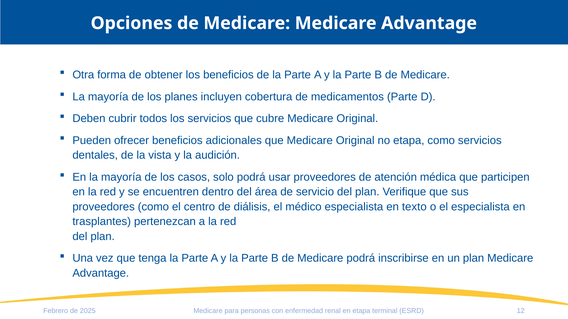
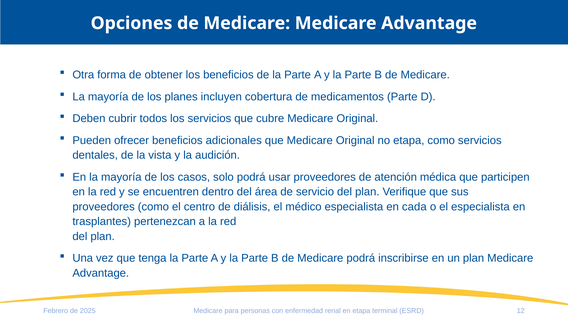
texto: texto -> cada (414, 207)
